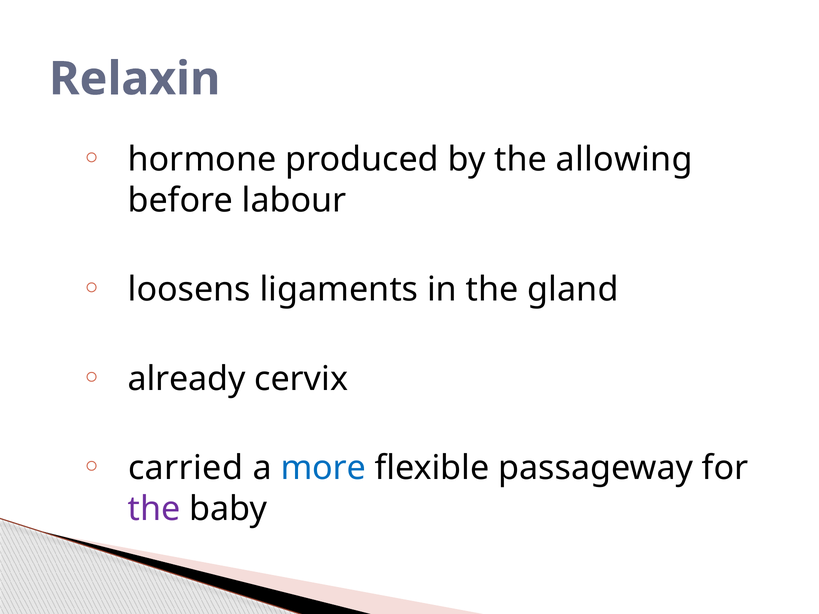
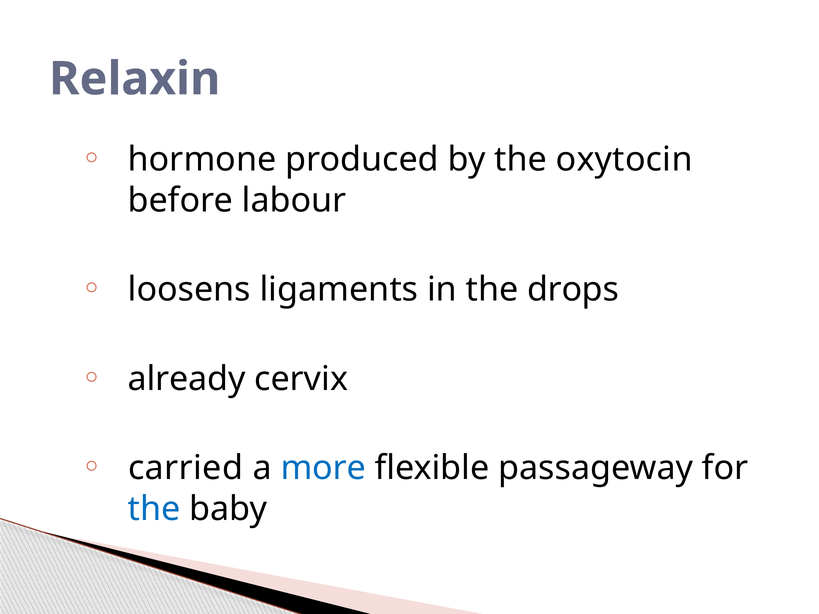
allowing: allowing -> oxytocin (624, 160)
gland: gland -> drops (573, 290)
the colour: purple -> blue (154, 509)
